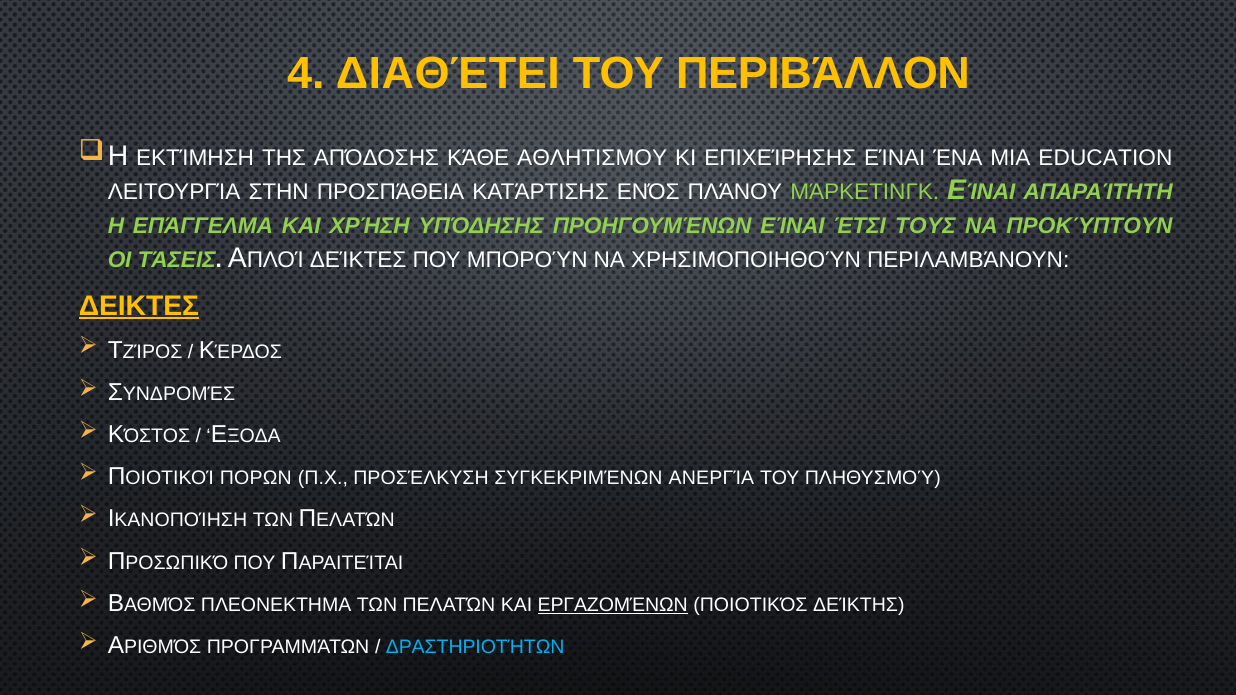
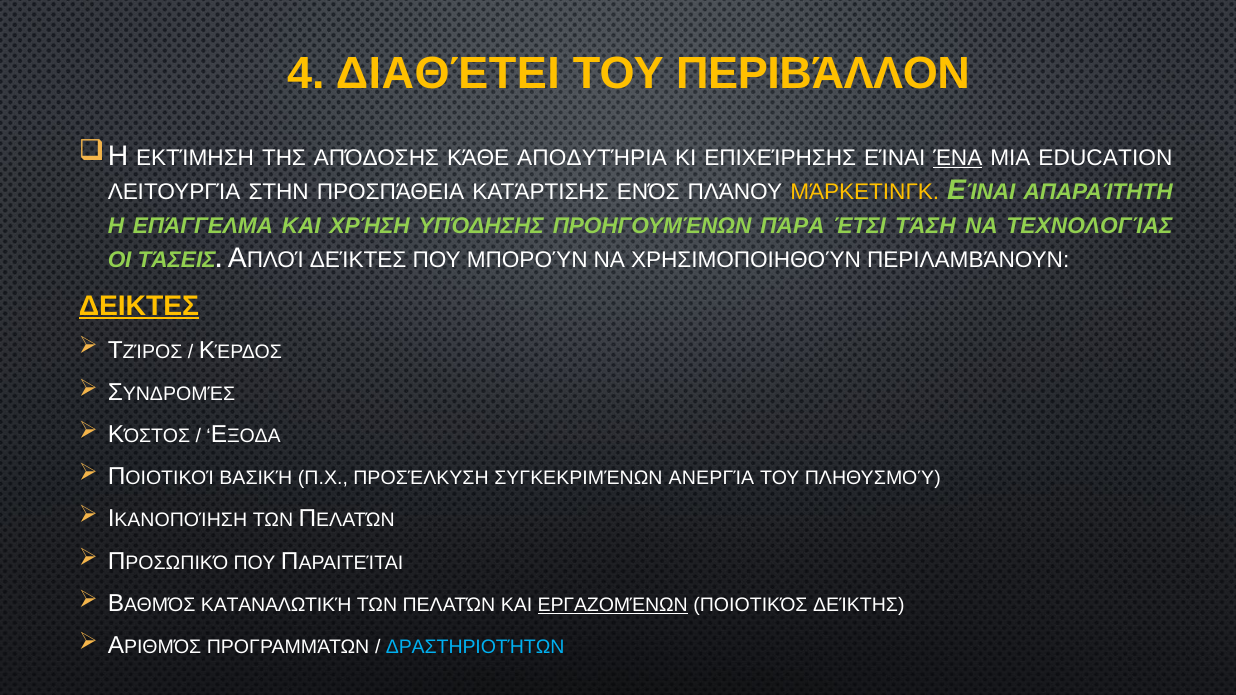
ΑΘΛΗΤΙΣΜΟΥ: ΑΘΛΗΤΙΣΜΟΥ -> ΑΠΟΔΥΤΉΡΙΑ (592, 158)
ΈΝΑ underline: none -> present (958, 158)
ΜΆΡΚΕΤΙΝΓΚ colour: light green -> yellow (865, 192)
ΠΡΟΗΓΟΥΜΈΝΩΝ ΕΊΝΑΙ: ΕΊΝΑΙ -> ΠΆΡΑ (792, 226)
ΤΟΥΣ: ΤΟΥΣ -> ΤΆΣΗ (925, 226)
ΠΡΟΚΎΠΤΟΥΝ: ΠΡΟΚΎΠΤΟΥΝ -> ΤΕΧΝΟΛΟΓΊΑΣ (1089, 226)
ΠΟΡΩΝ: ΠΟΡΩΝ -> ΒΑΣΙΚΉ (256, 478)
ΠΛΕΟΝΕΚΤΗΜΑ: ΠΛΕΟΝΕΚΤΗΜΑ -> ΚΑΤΑΝΑΛΩΤΙΚΉ (276, 605)
